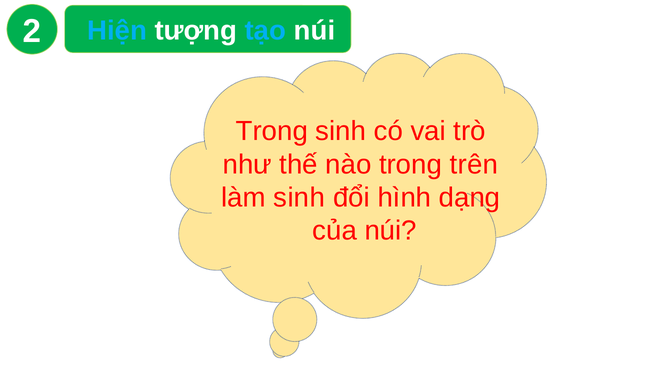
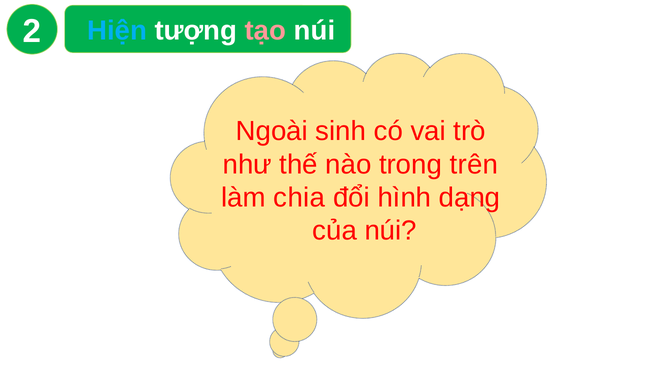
tạo colour: light blue -> pink (265, 31)
Trong: Trong -> Ngoài (272, 131)
làm sinh: sinh -> chia (299, 198)
